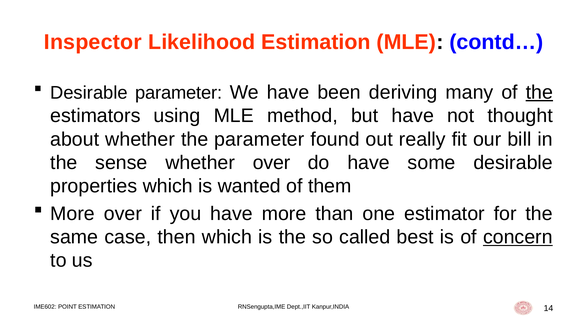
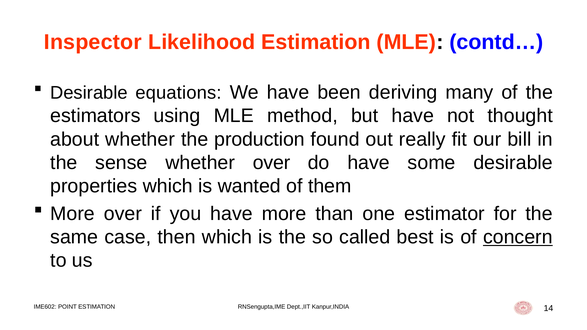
Desirable parameter: parameter -> equations (179, 93)
the underline: present -> none (539, 92)
the parameter: parameter -> production (259, 139)
